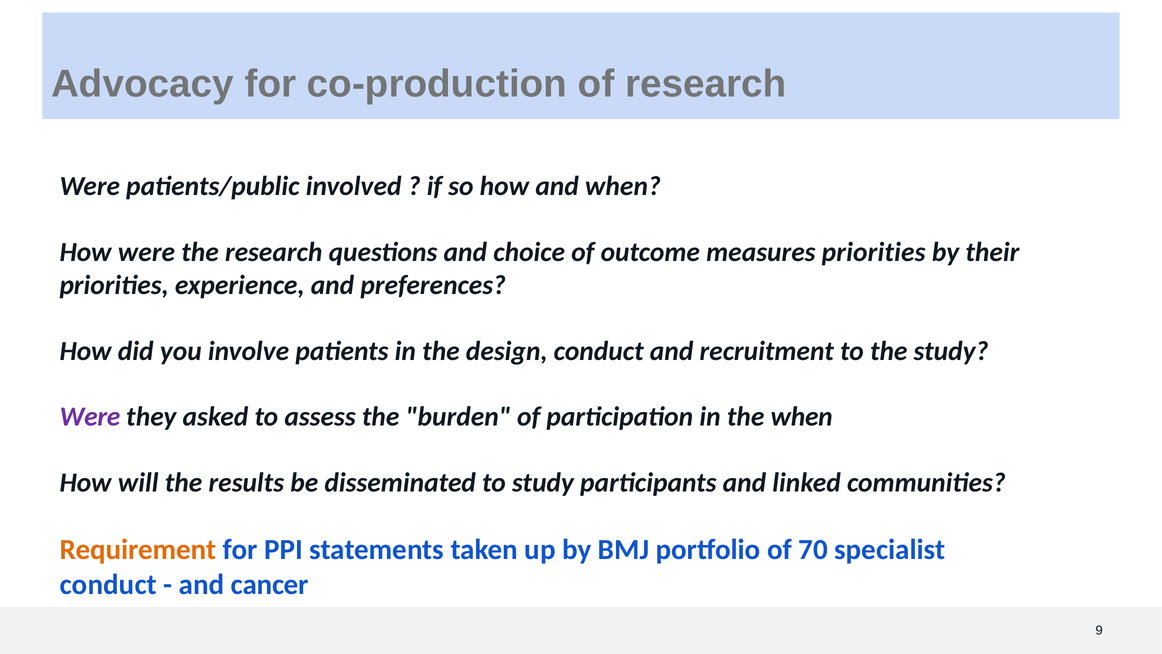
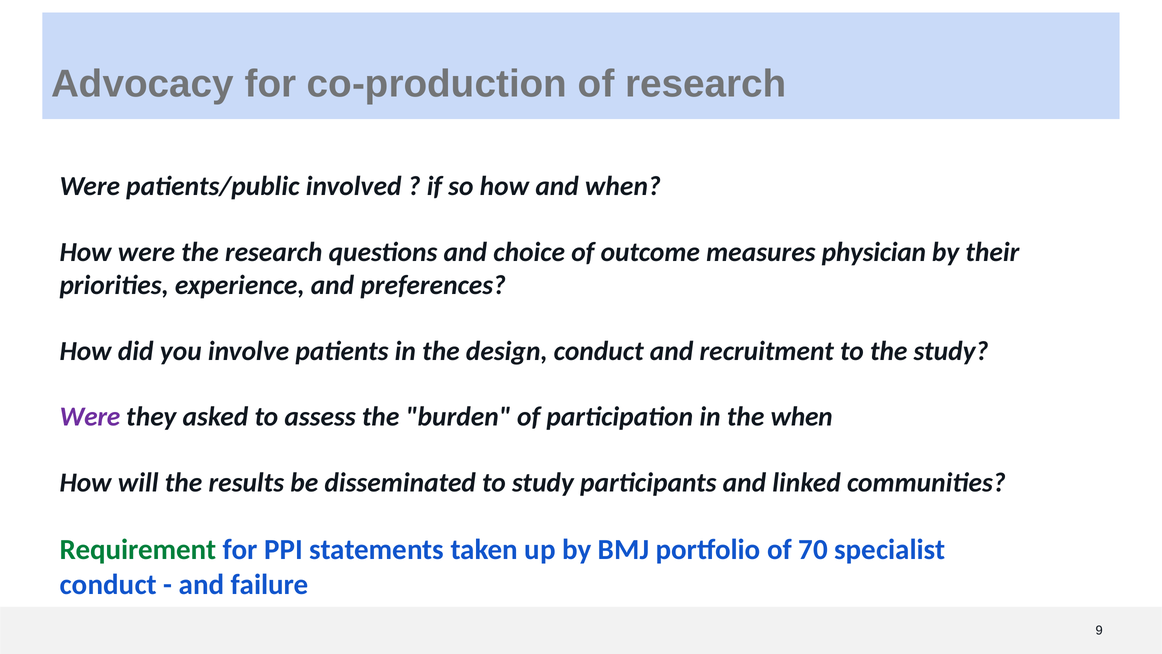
measures priorities: priorities -> physician (874, 252)
Requirement colour: orange -> green (138, 550)
cancer: cancer -> failure (270, 584)
